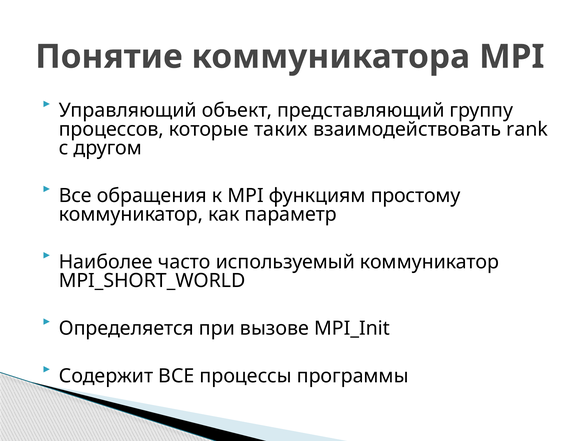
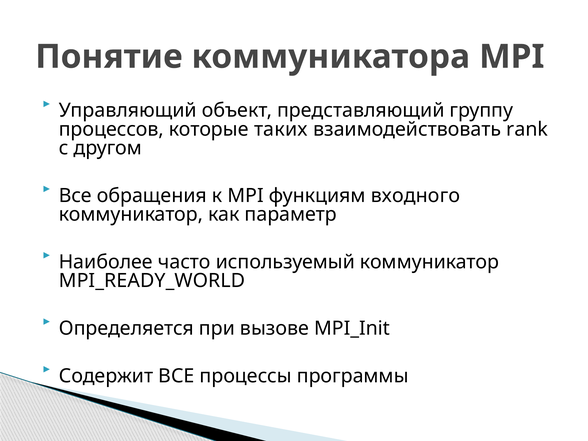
простому: простому -> входного (415, 196)
MPI_SHORT_WORLD: MPI_SHORT_WORLD -> MPI_READY_WORLD (152, 281)
